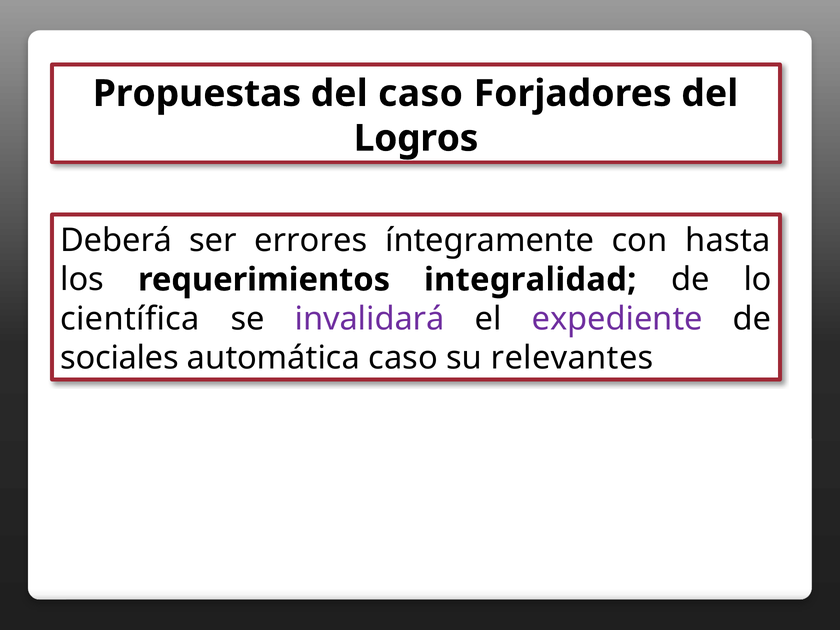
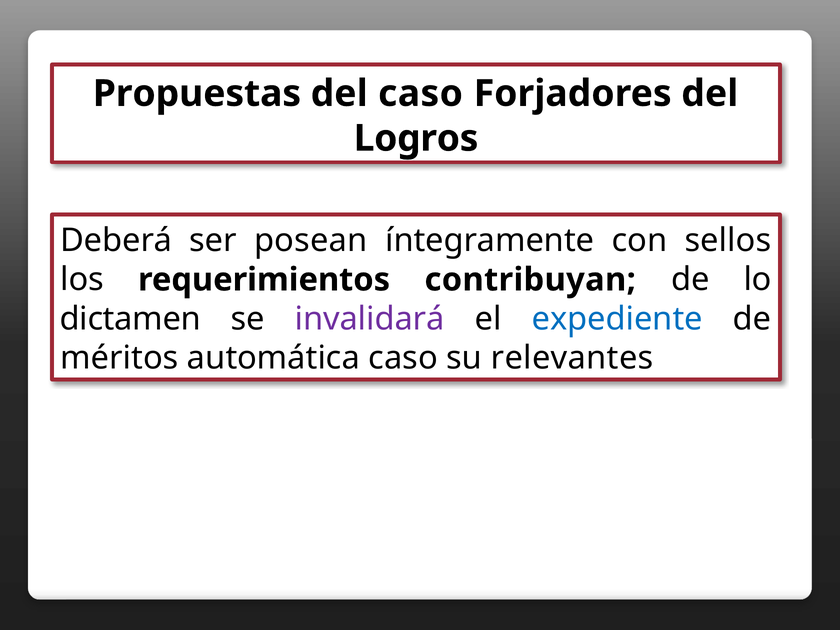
errores: errores -> posean (311, 240)
hasta: hasta -> sellos (728, 240)
integralidad: integralidad -> contribuyan (530, 280)
científica: científica -> dictamen (130, 319)
expediente colour: purple -> blue (617, 319)
sociales: sociales -> méritos (119, 358)
